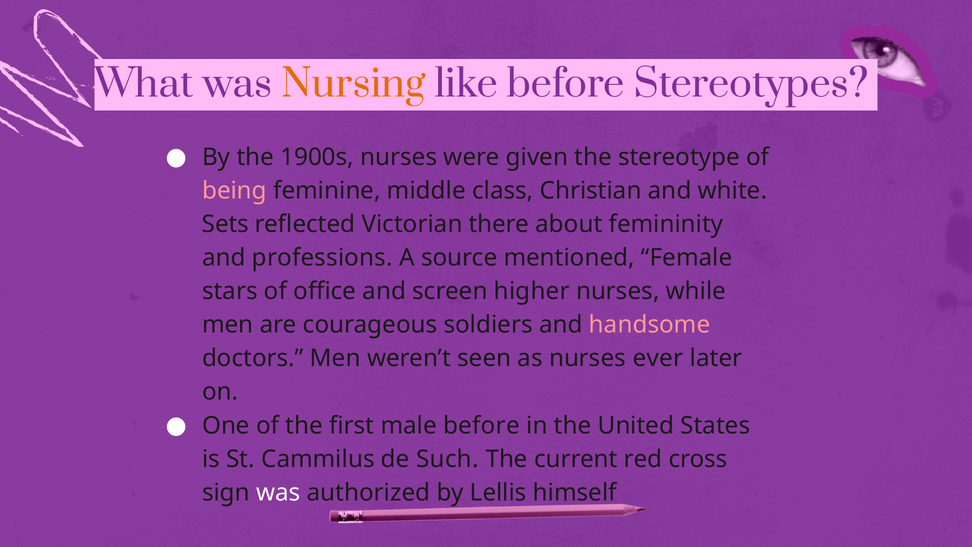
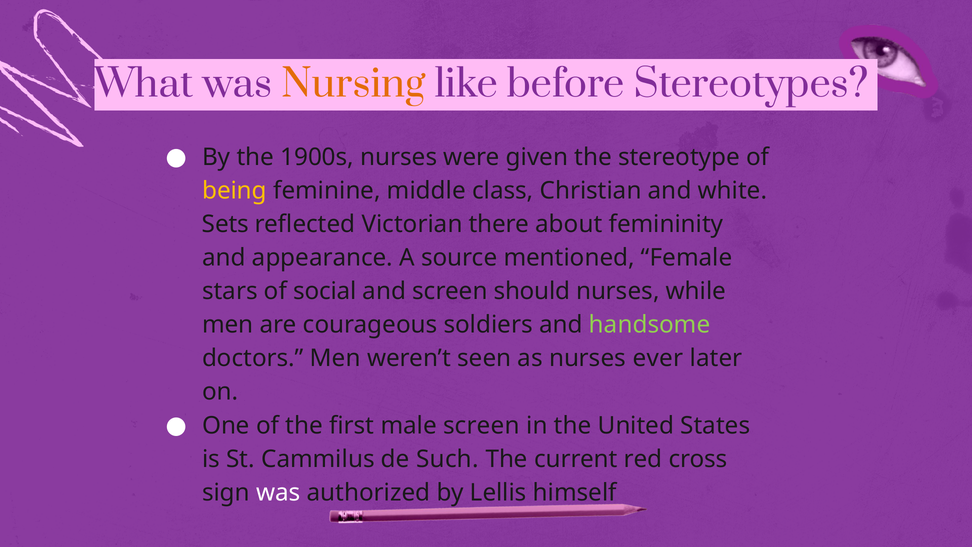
being colour: pink -> yellow (235, 191)
professions: professions -> appearance (322, 258)
office: office -> social (325, 291)
higher: higher -> should (532, 291)
handsome colour: pink -> light green (650, 325)
male before: before -> screen (481, 425)
